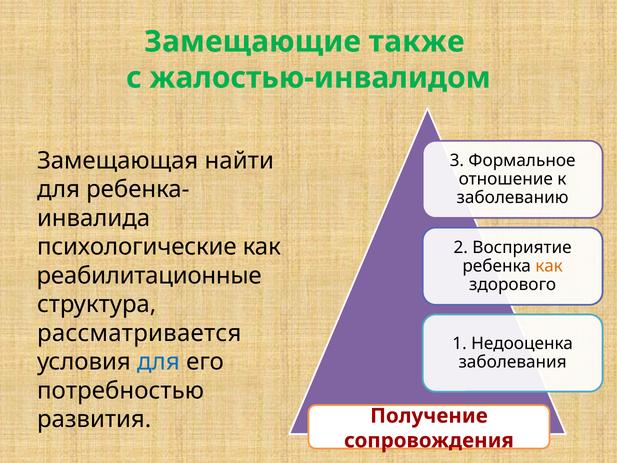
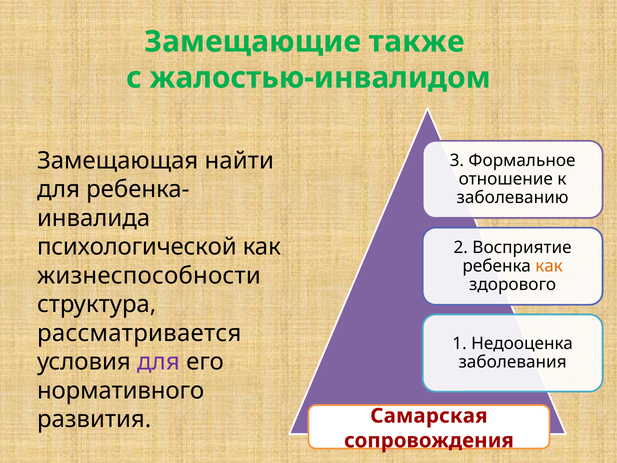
психологические: психологические -> психологической (137, 247)
реабилитационные: реабилитационные -> жизнеспособности (149, 276)
для colour: blue -> purple (158, 362)
потребностью: потребностью -> нормативного (121, 391)
Получение: Получение -> Самарская (429, 416)
